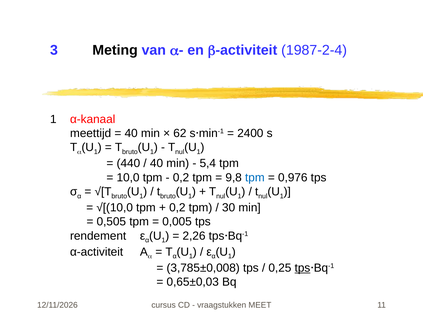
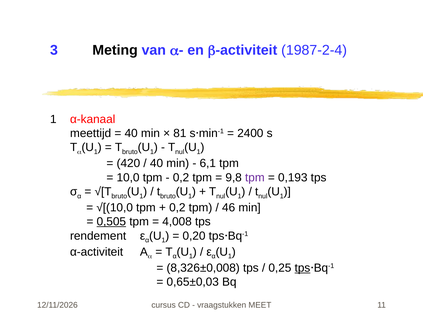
62: 62 -> 81 (180, 133)
440: 440 -> 420 (128, 164)
5,4: 5,4 -> 6,1 (208, 164)
tpm colour: blue -> purple (255, 178)
0,976: 0,976 -> 0,193 (293, 178)
30: 30 -> 46 (229, 208)
0,505 underline: none -> present (111, 222)
0,005: 0,005 -> 4,008 (177, 222)
2,26: 2,26 -> 0,20 (194, 236)
3,785±0,008: 3,785±0,008 -> 8,326±0,008 (203, 268)
